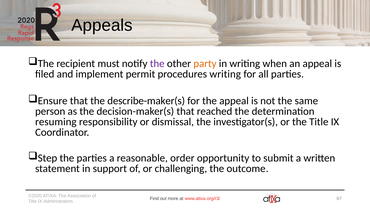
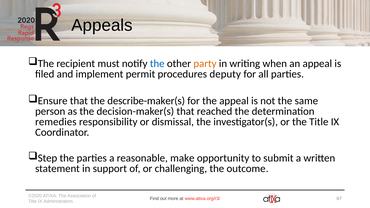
the colour: purple -> blue (157, 64)
procedures writing: writing -> deputy (225, 74)
resuming: resuming -> remedies (56, 122)
order: order -> make (182, 158)
